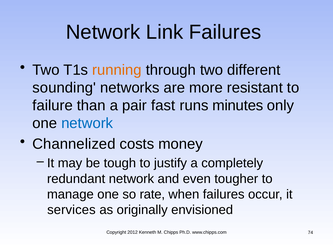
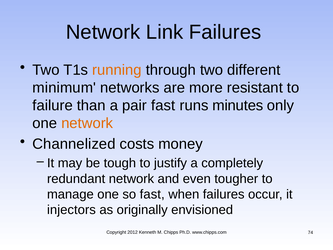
sounding: sounding -> minimum (64, 88)
network colour: blue -> orange (87, 123)
so rate: rate -> fast (152, 194)
services: services -> injectors (71, 210)
